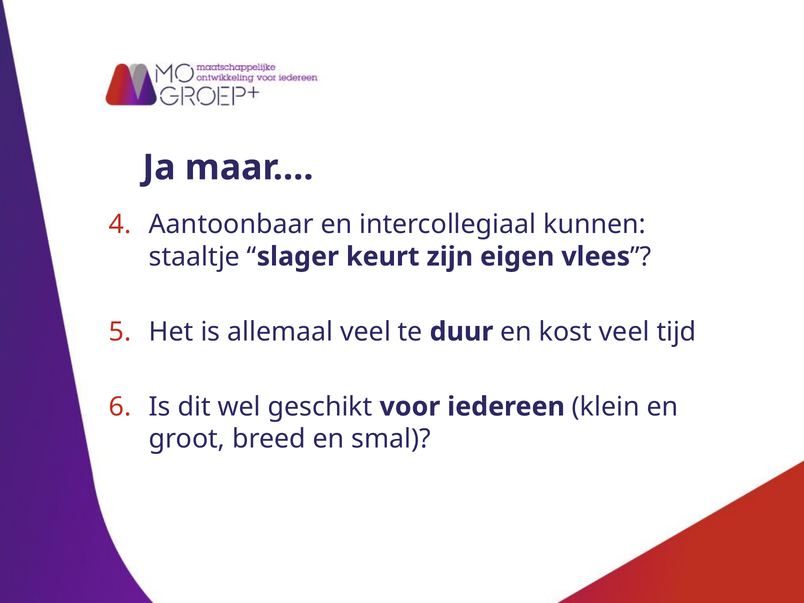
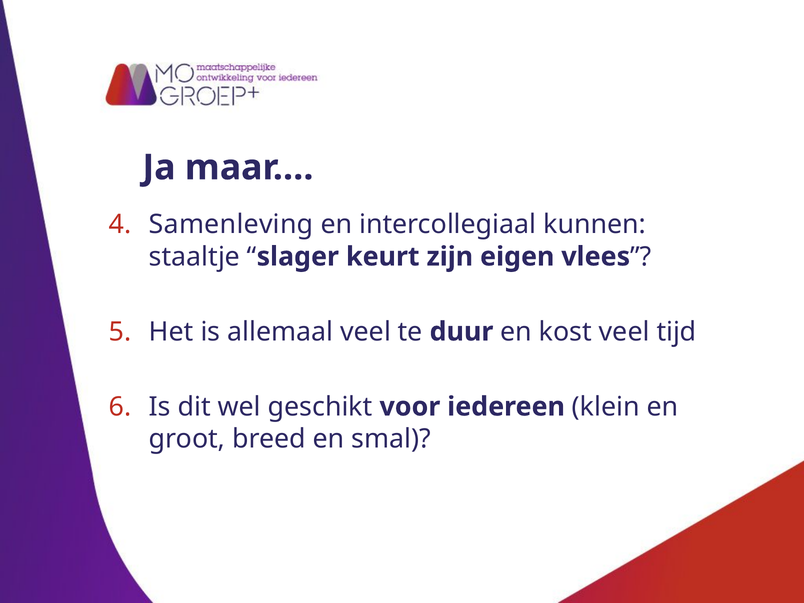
Aantoonbaar: Aantoonbaar -> Samenleving (231, 225)
